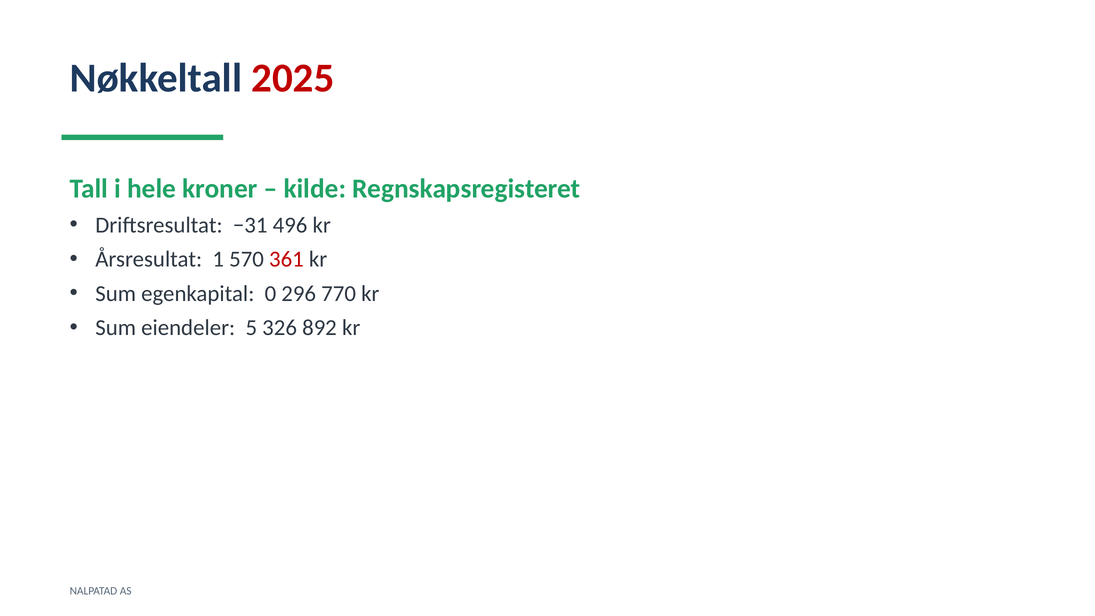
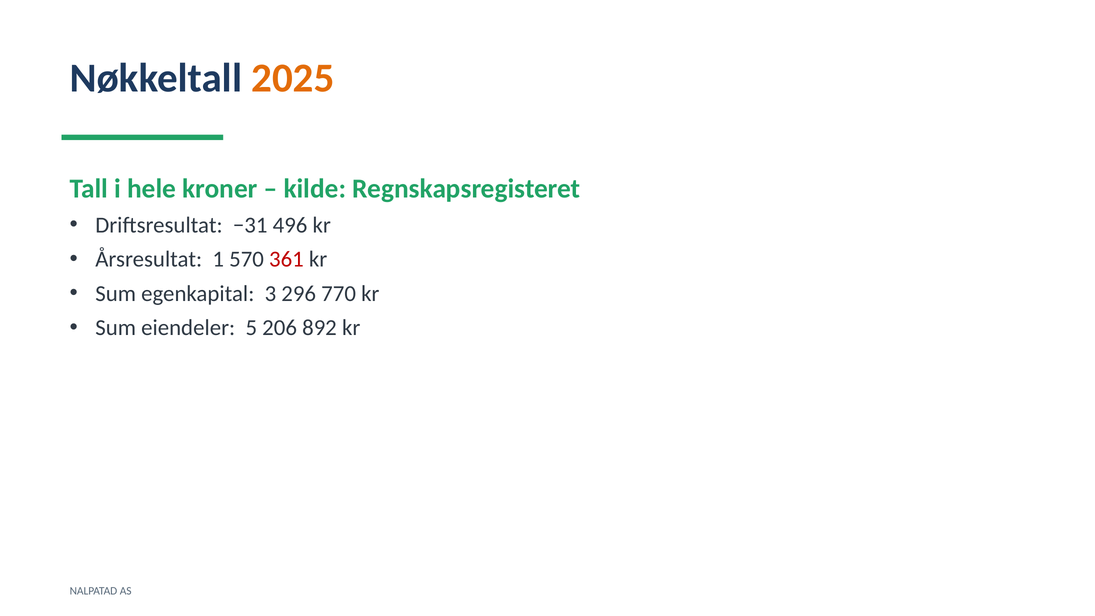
2025 colour: red -> orange (293, 78)
0: 0 -> 3 (270, 294)
326: 326 -> 206 (280, 328)
